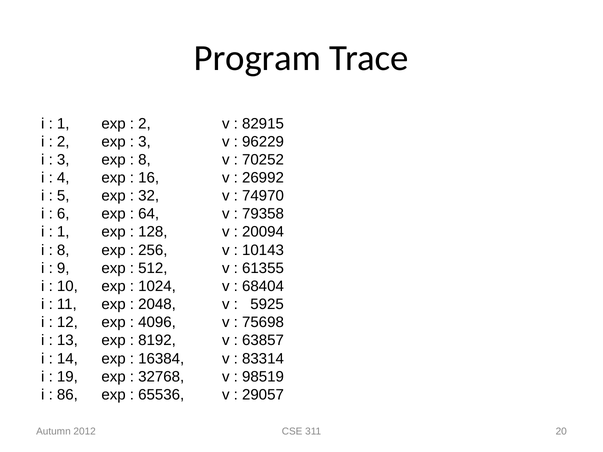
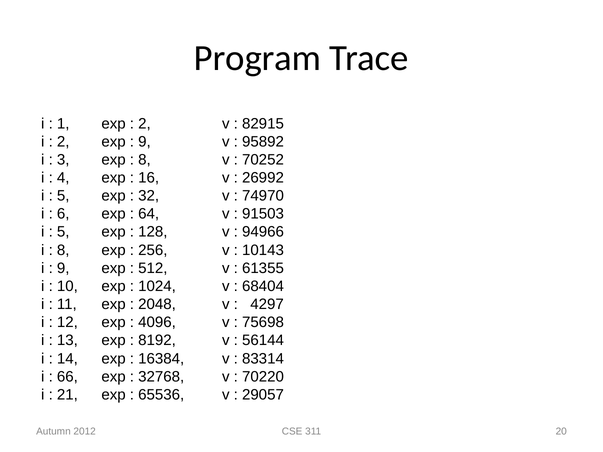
3: 3 -> 9 (144, 142)
96229: 96229 -> 95892 (263, 142)
79358: 79358 -> 91503 (263, 214)
1: 1 -> 5 (63, 232)
20094: 20094 -> 94966 (263, 232)
5925: 5925 -> 4297 (267, 305)
63857: 63857 -> 56144 (263, 341)
19: 19 -> 66 (67, 377)
98519: 98519 -> 70220 (263, 377)
86: 86 -> 21 (67, 395)
